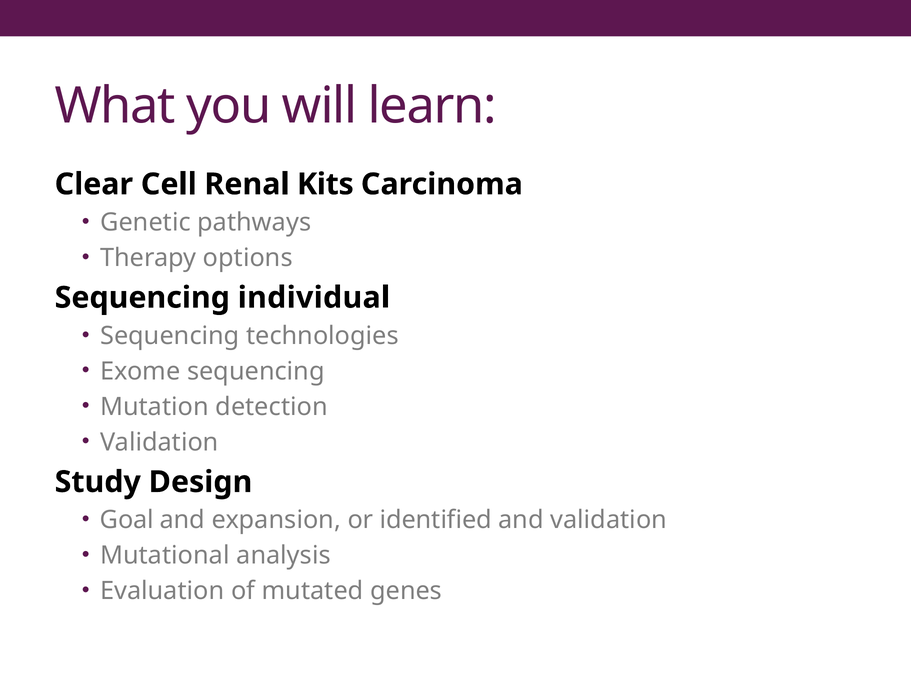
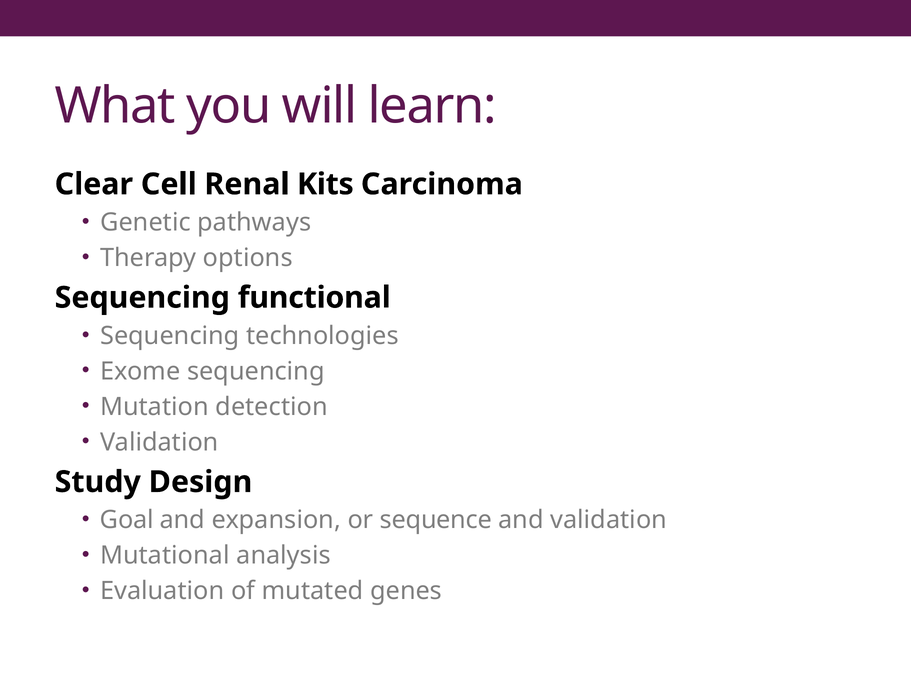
individual: individual -> functional (314, 298)
identified: identified -> sequence (436, 520)
